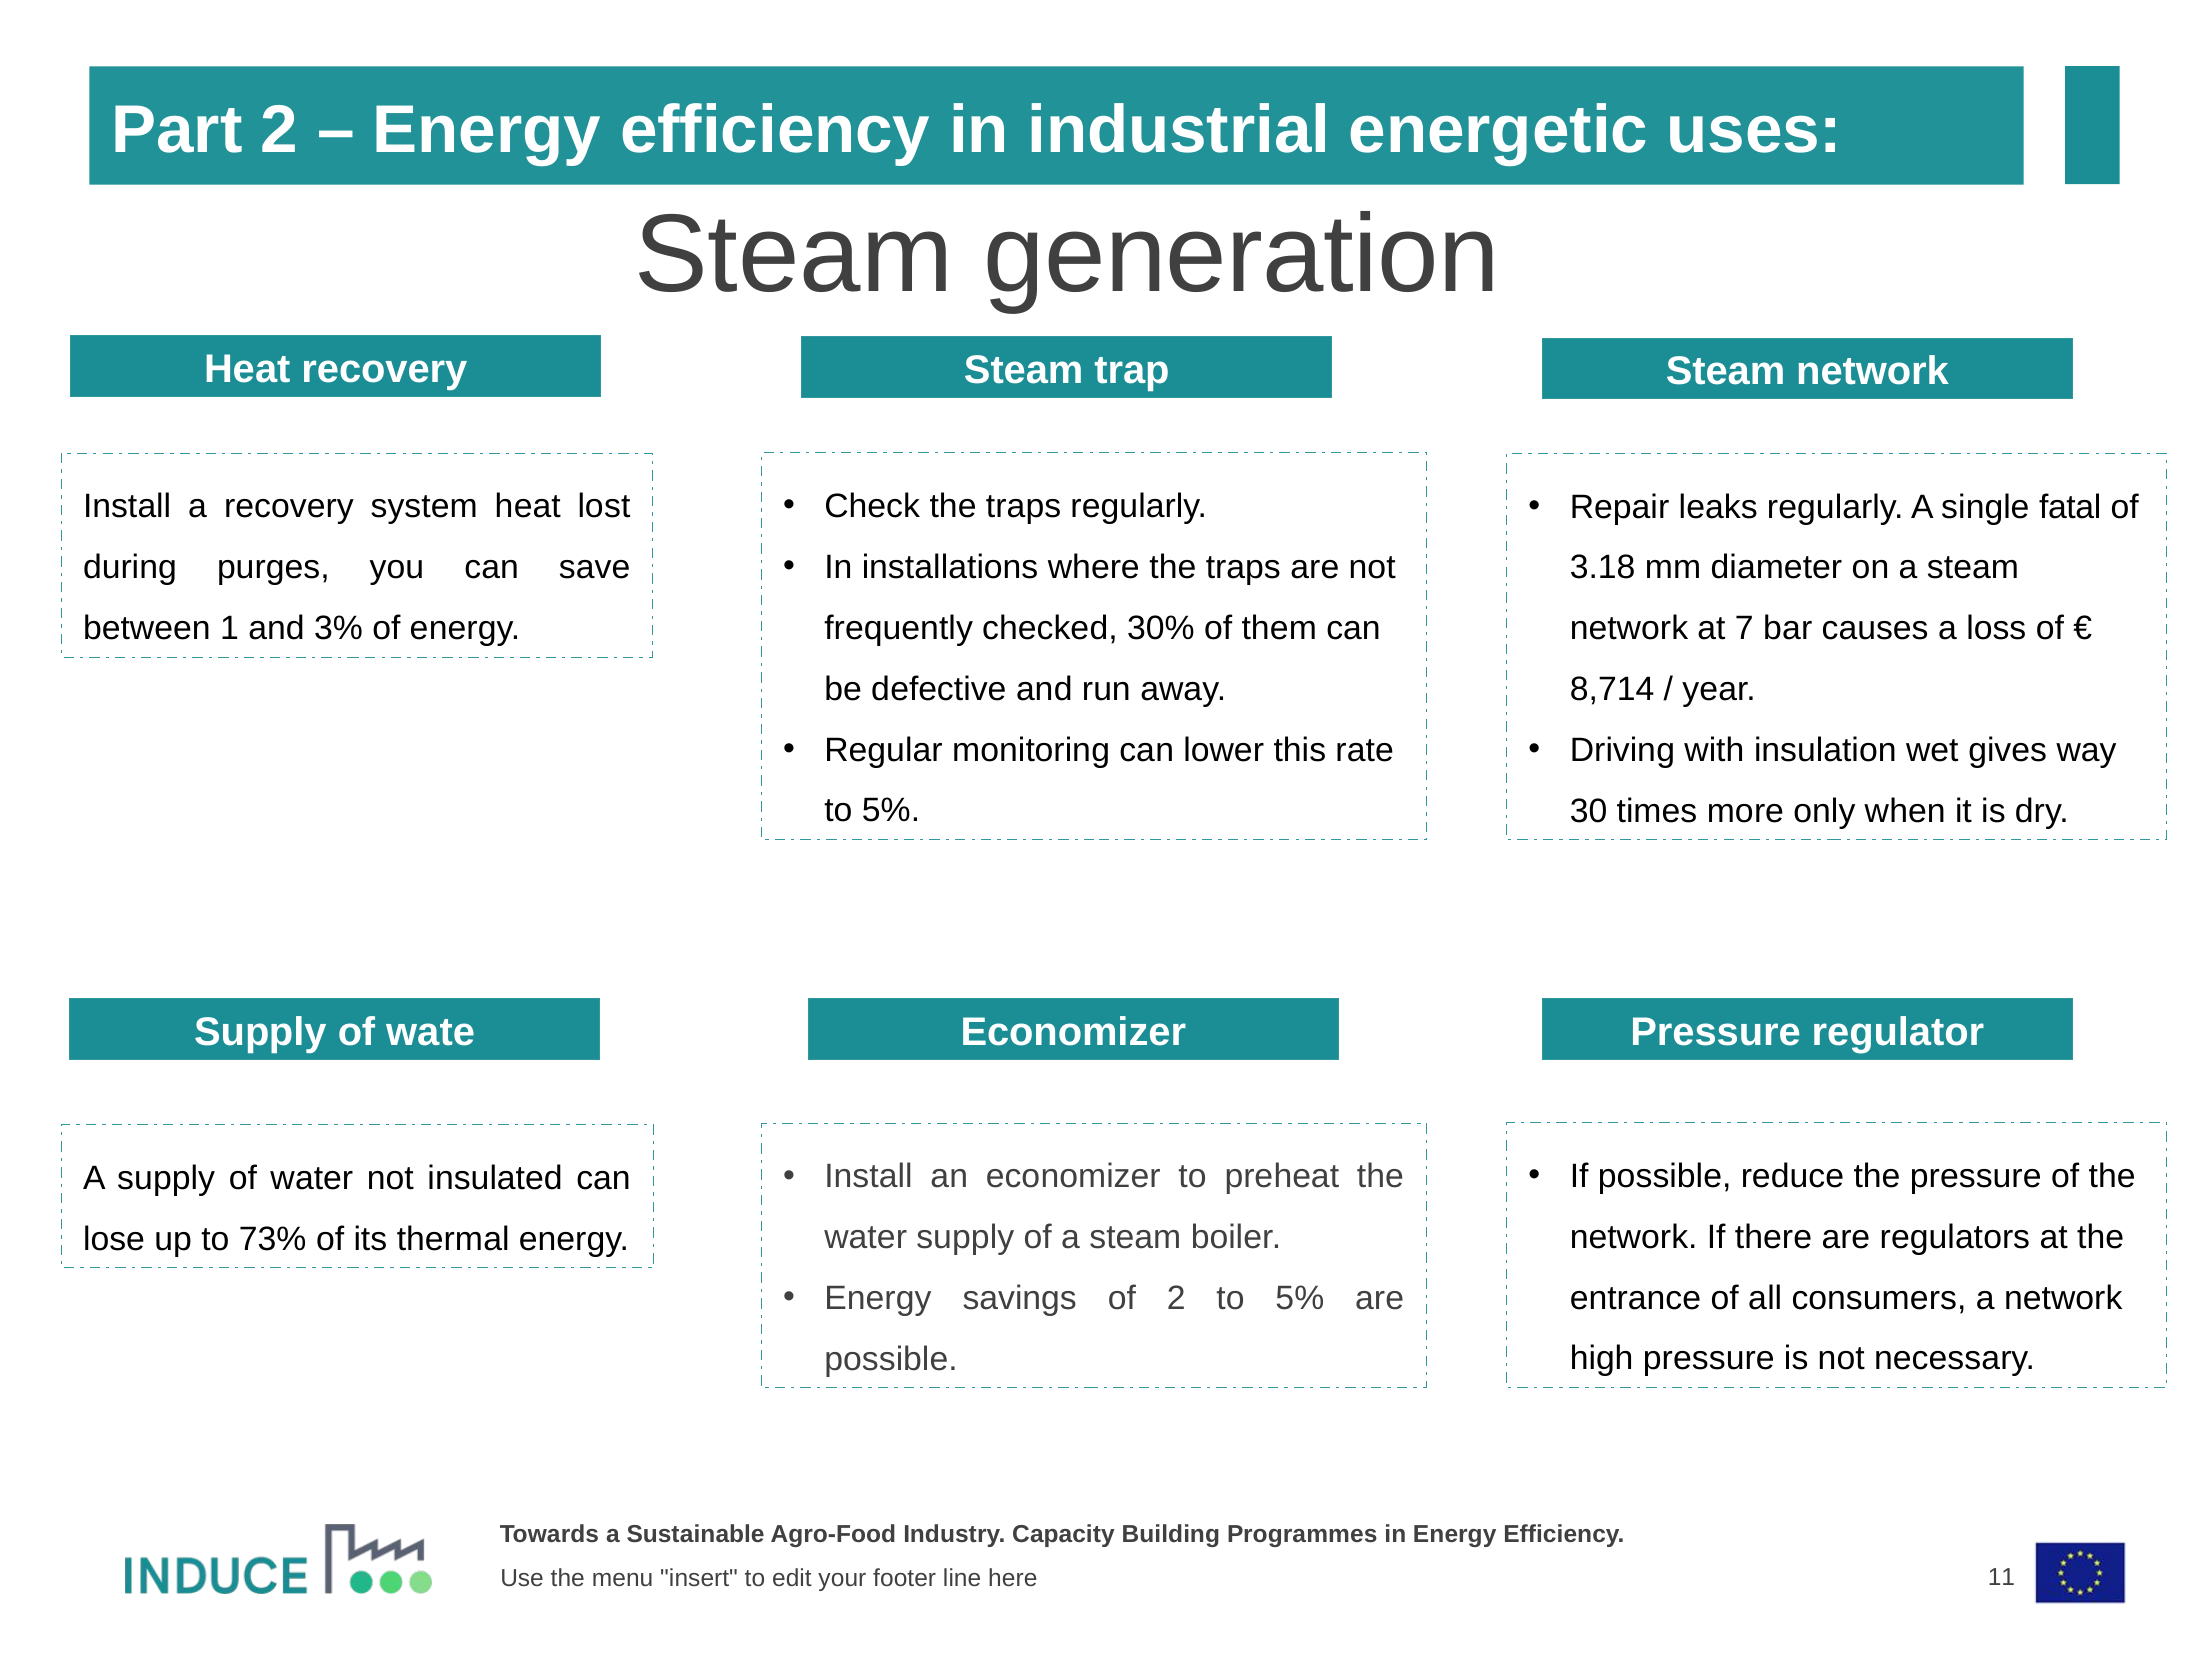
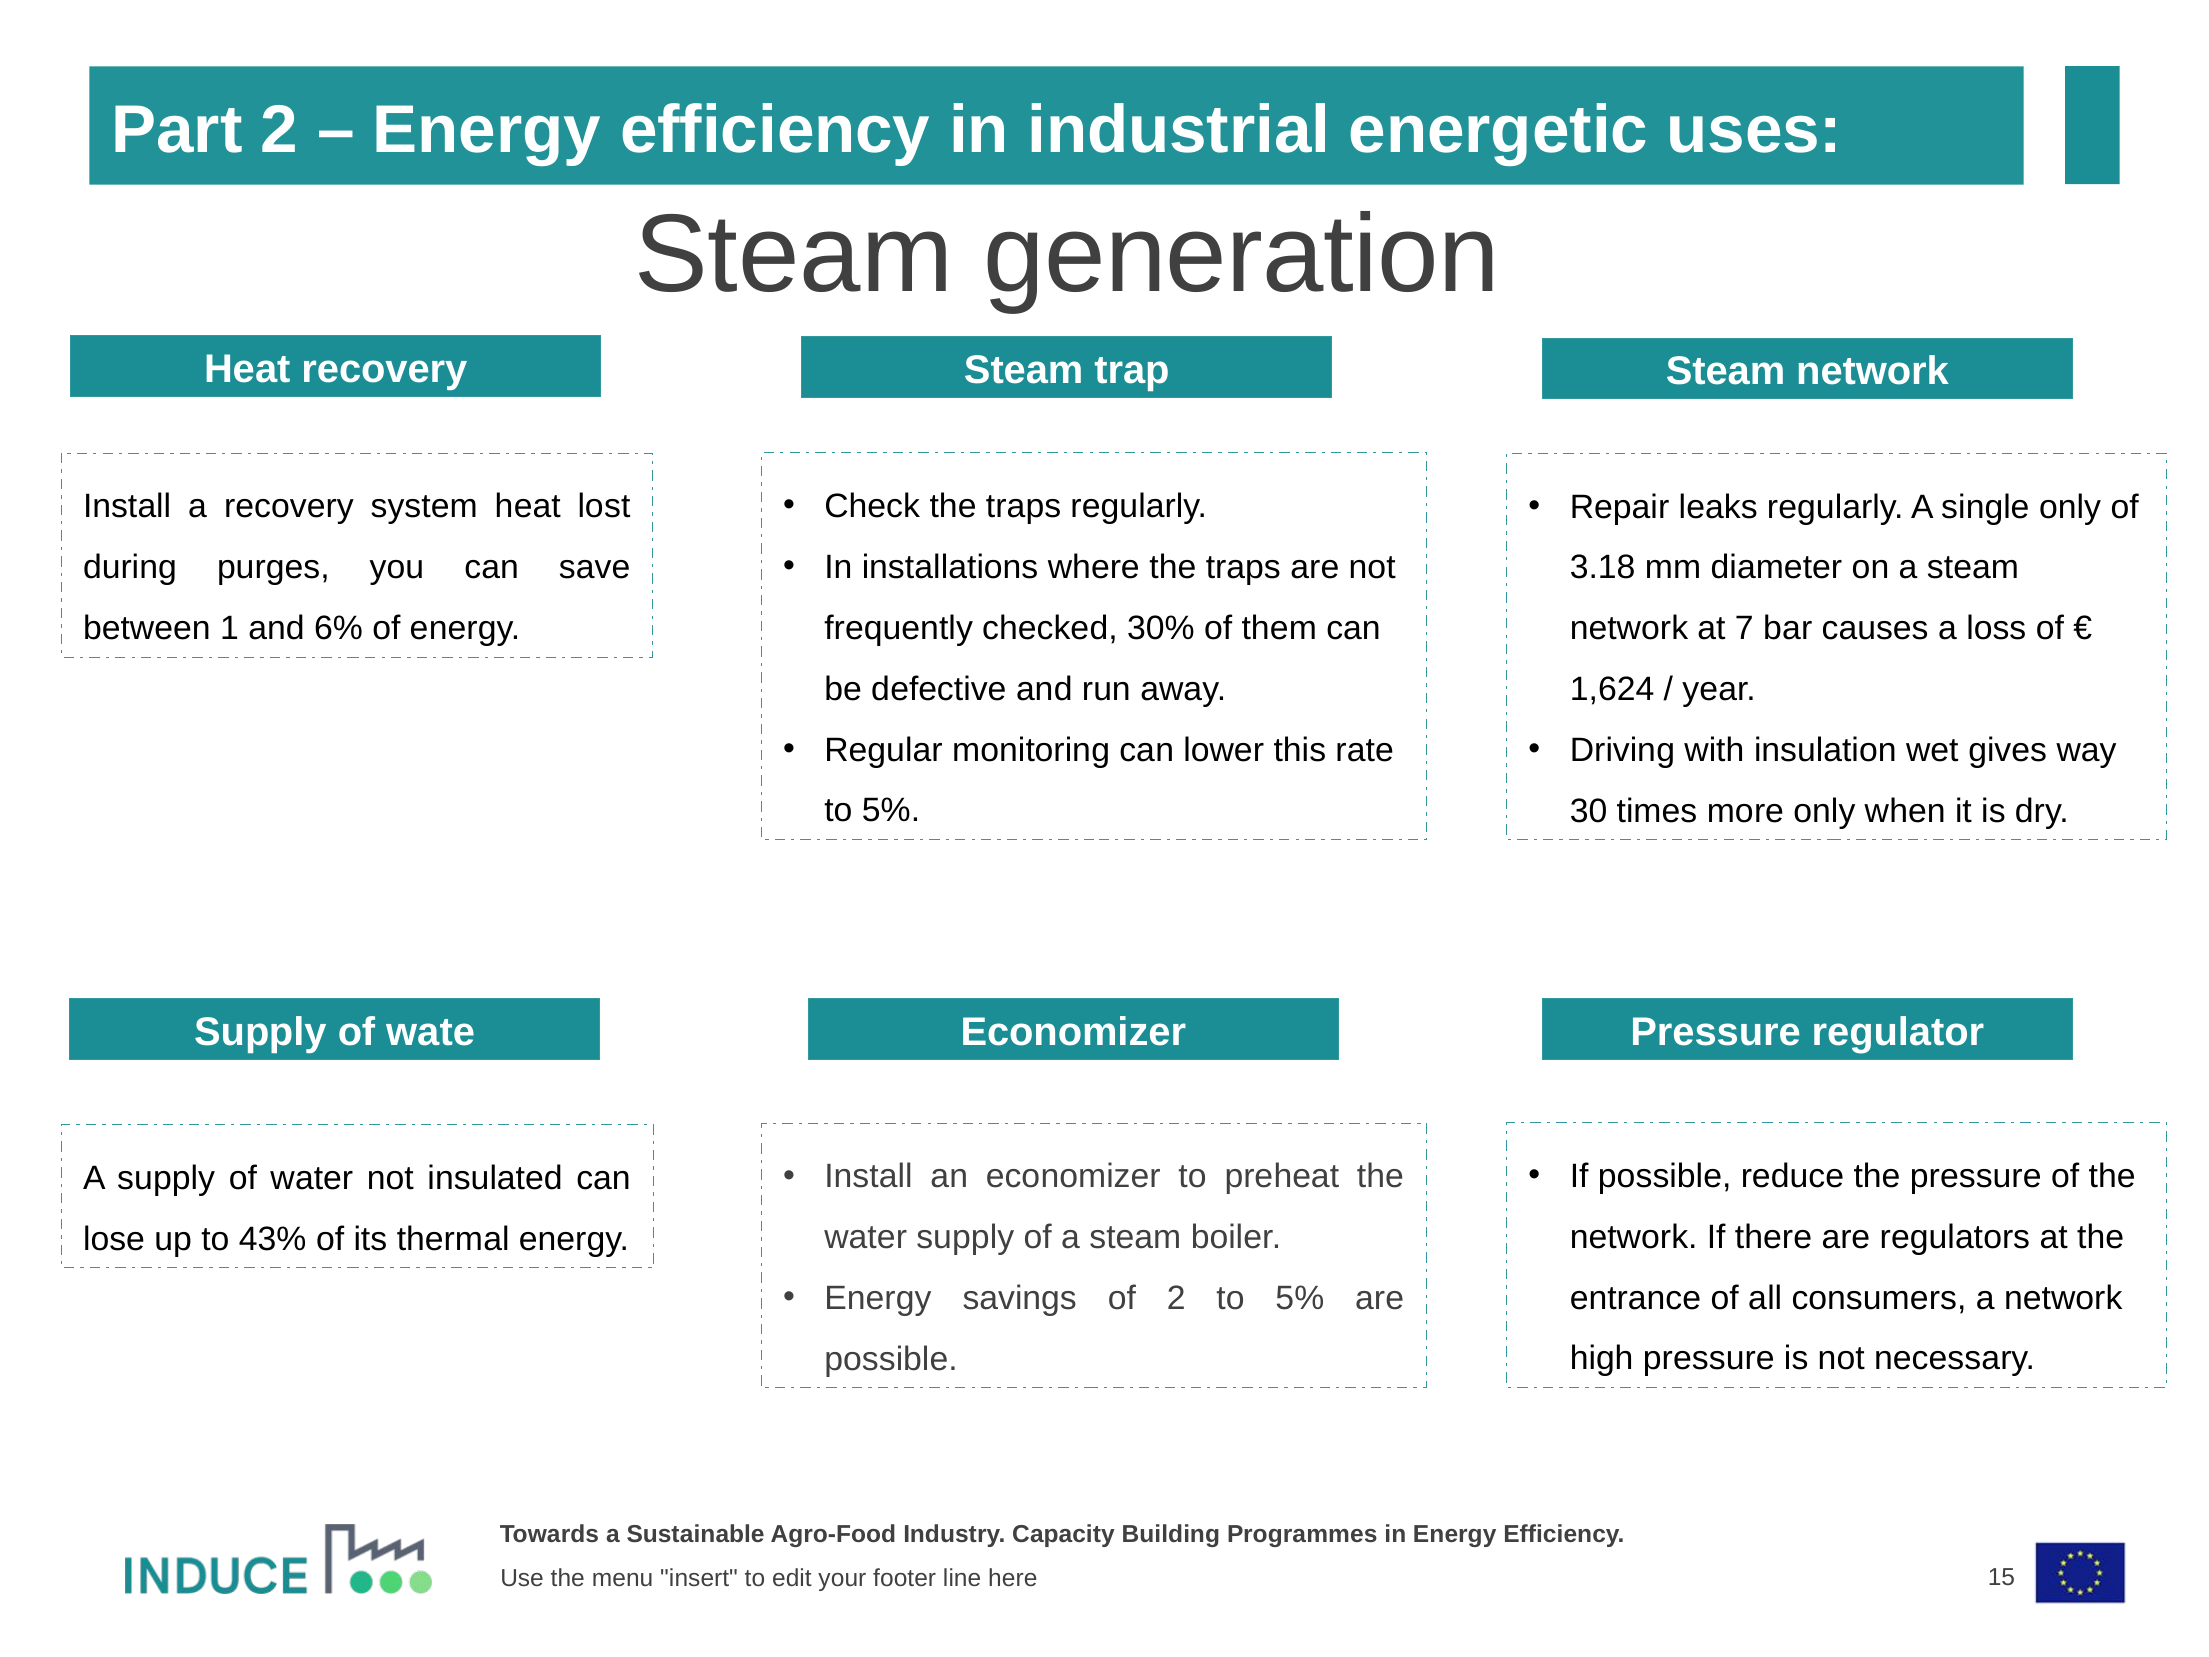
single fatal: fatal -> only (2070, 507)
3%: 3% -> 6% (339, 628)
8,714: 8,714 -> 1,624 (1612, 689)
73%: 73% -> 43% (273, 1239)
11: 11 -> 15 (2001, 1577)
